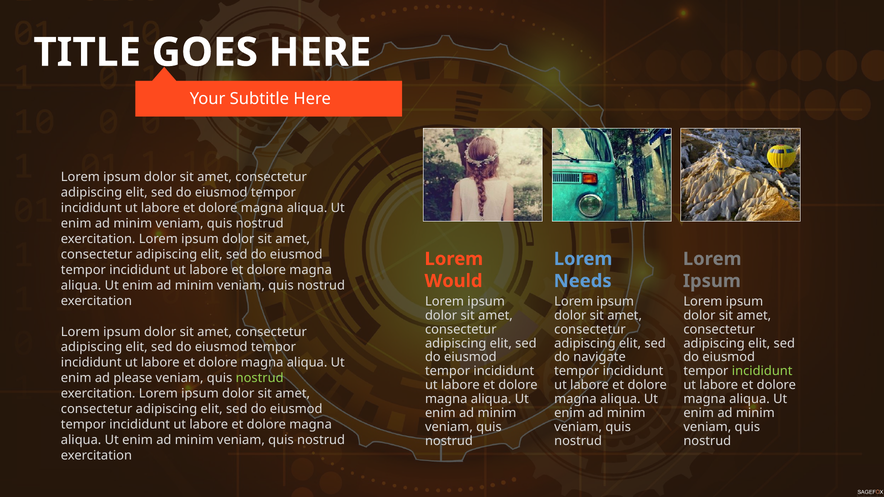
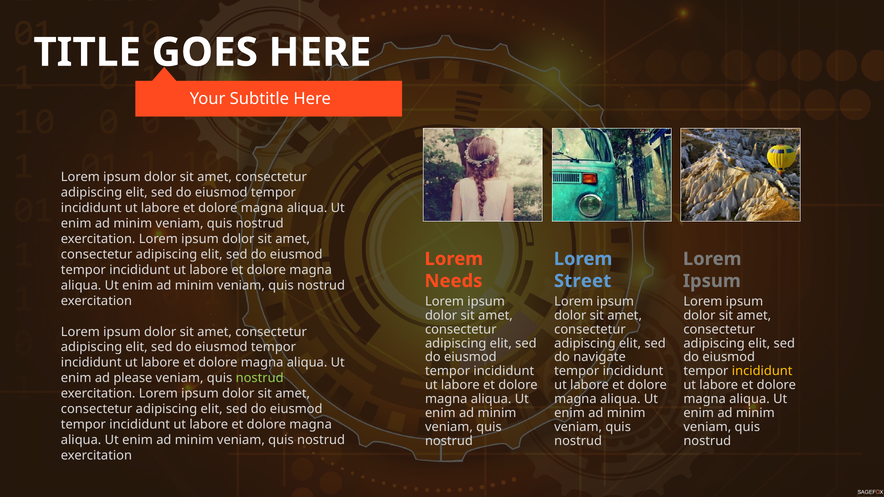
Would: Would -> Needs (453, 281)
Needs: Needs -> Street (583, 281)
incididunt colour: light green -> yellow (762, 371)
